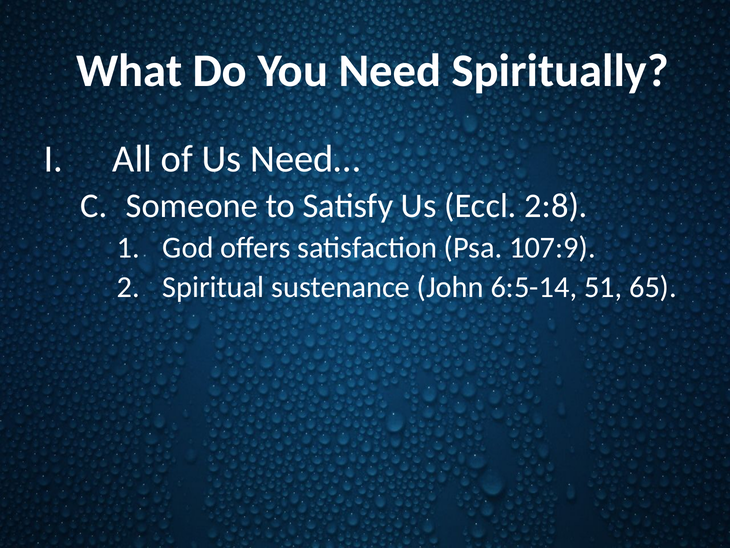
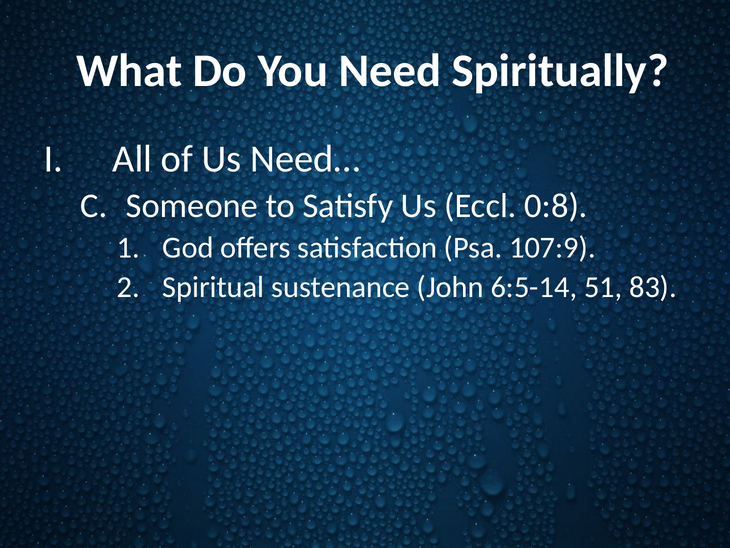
2:8: 2:8 -> 0:8 (556, 206)
65: 65 -> 83 (653, 287)
